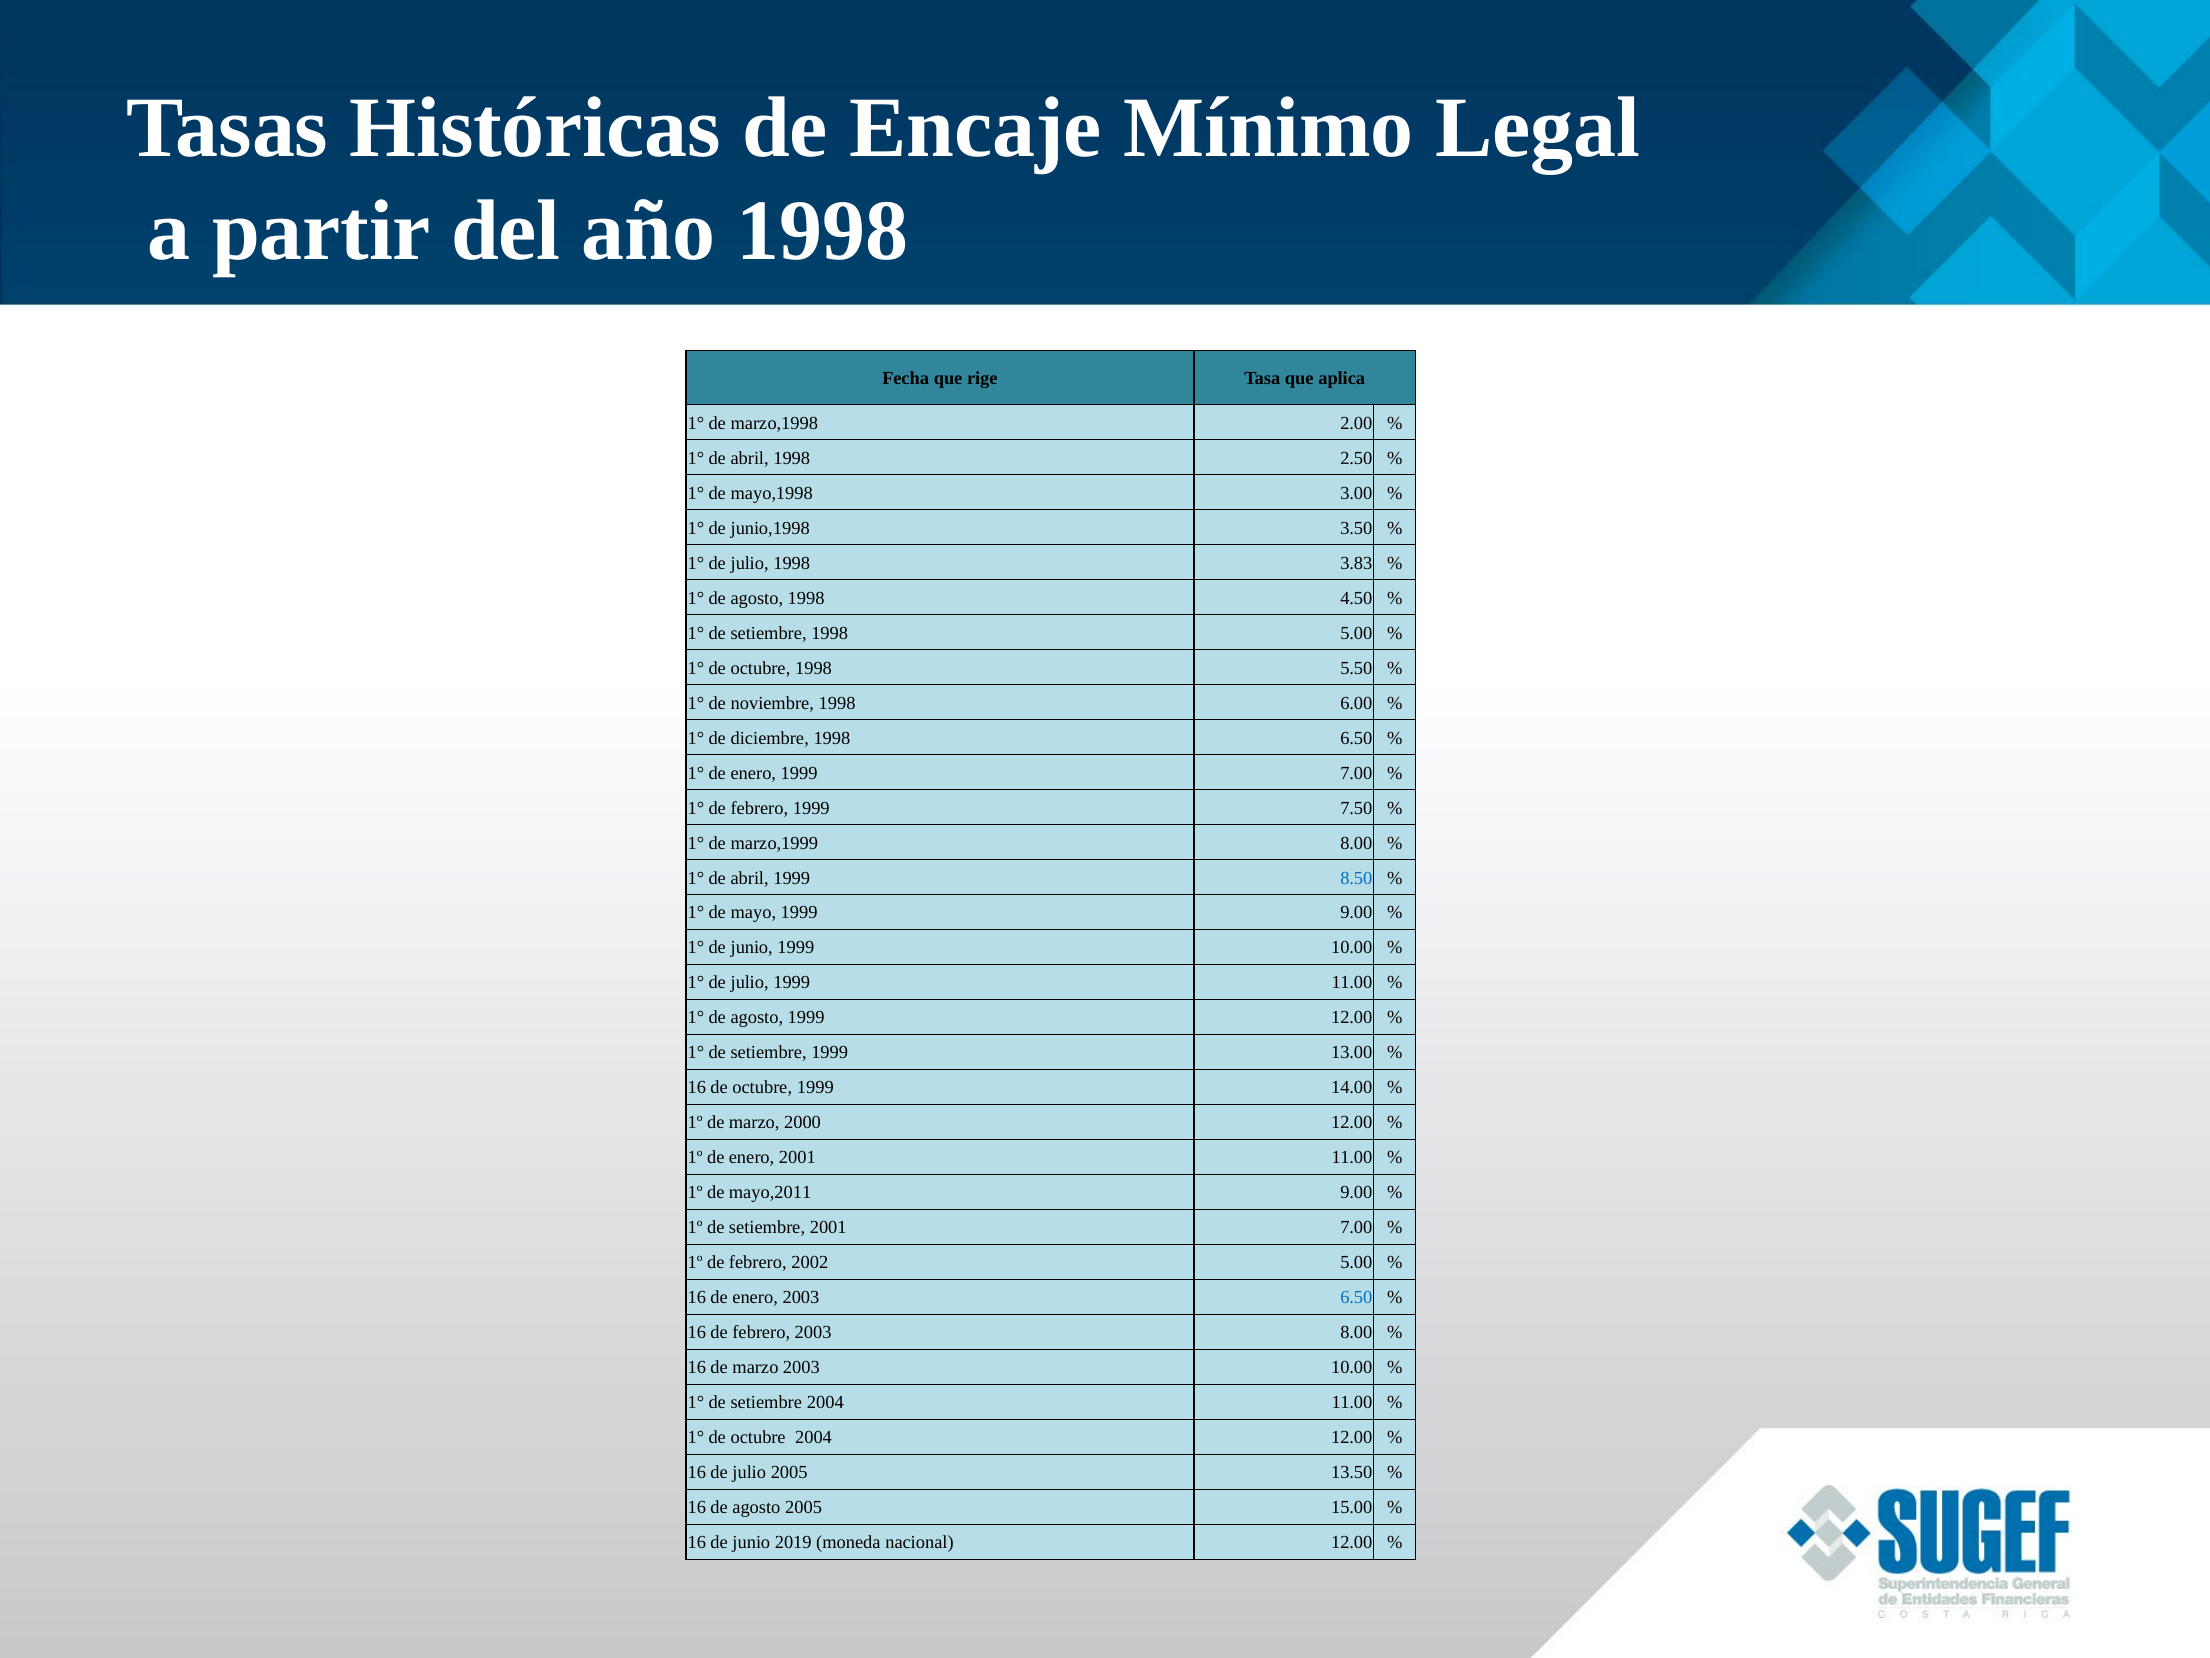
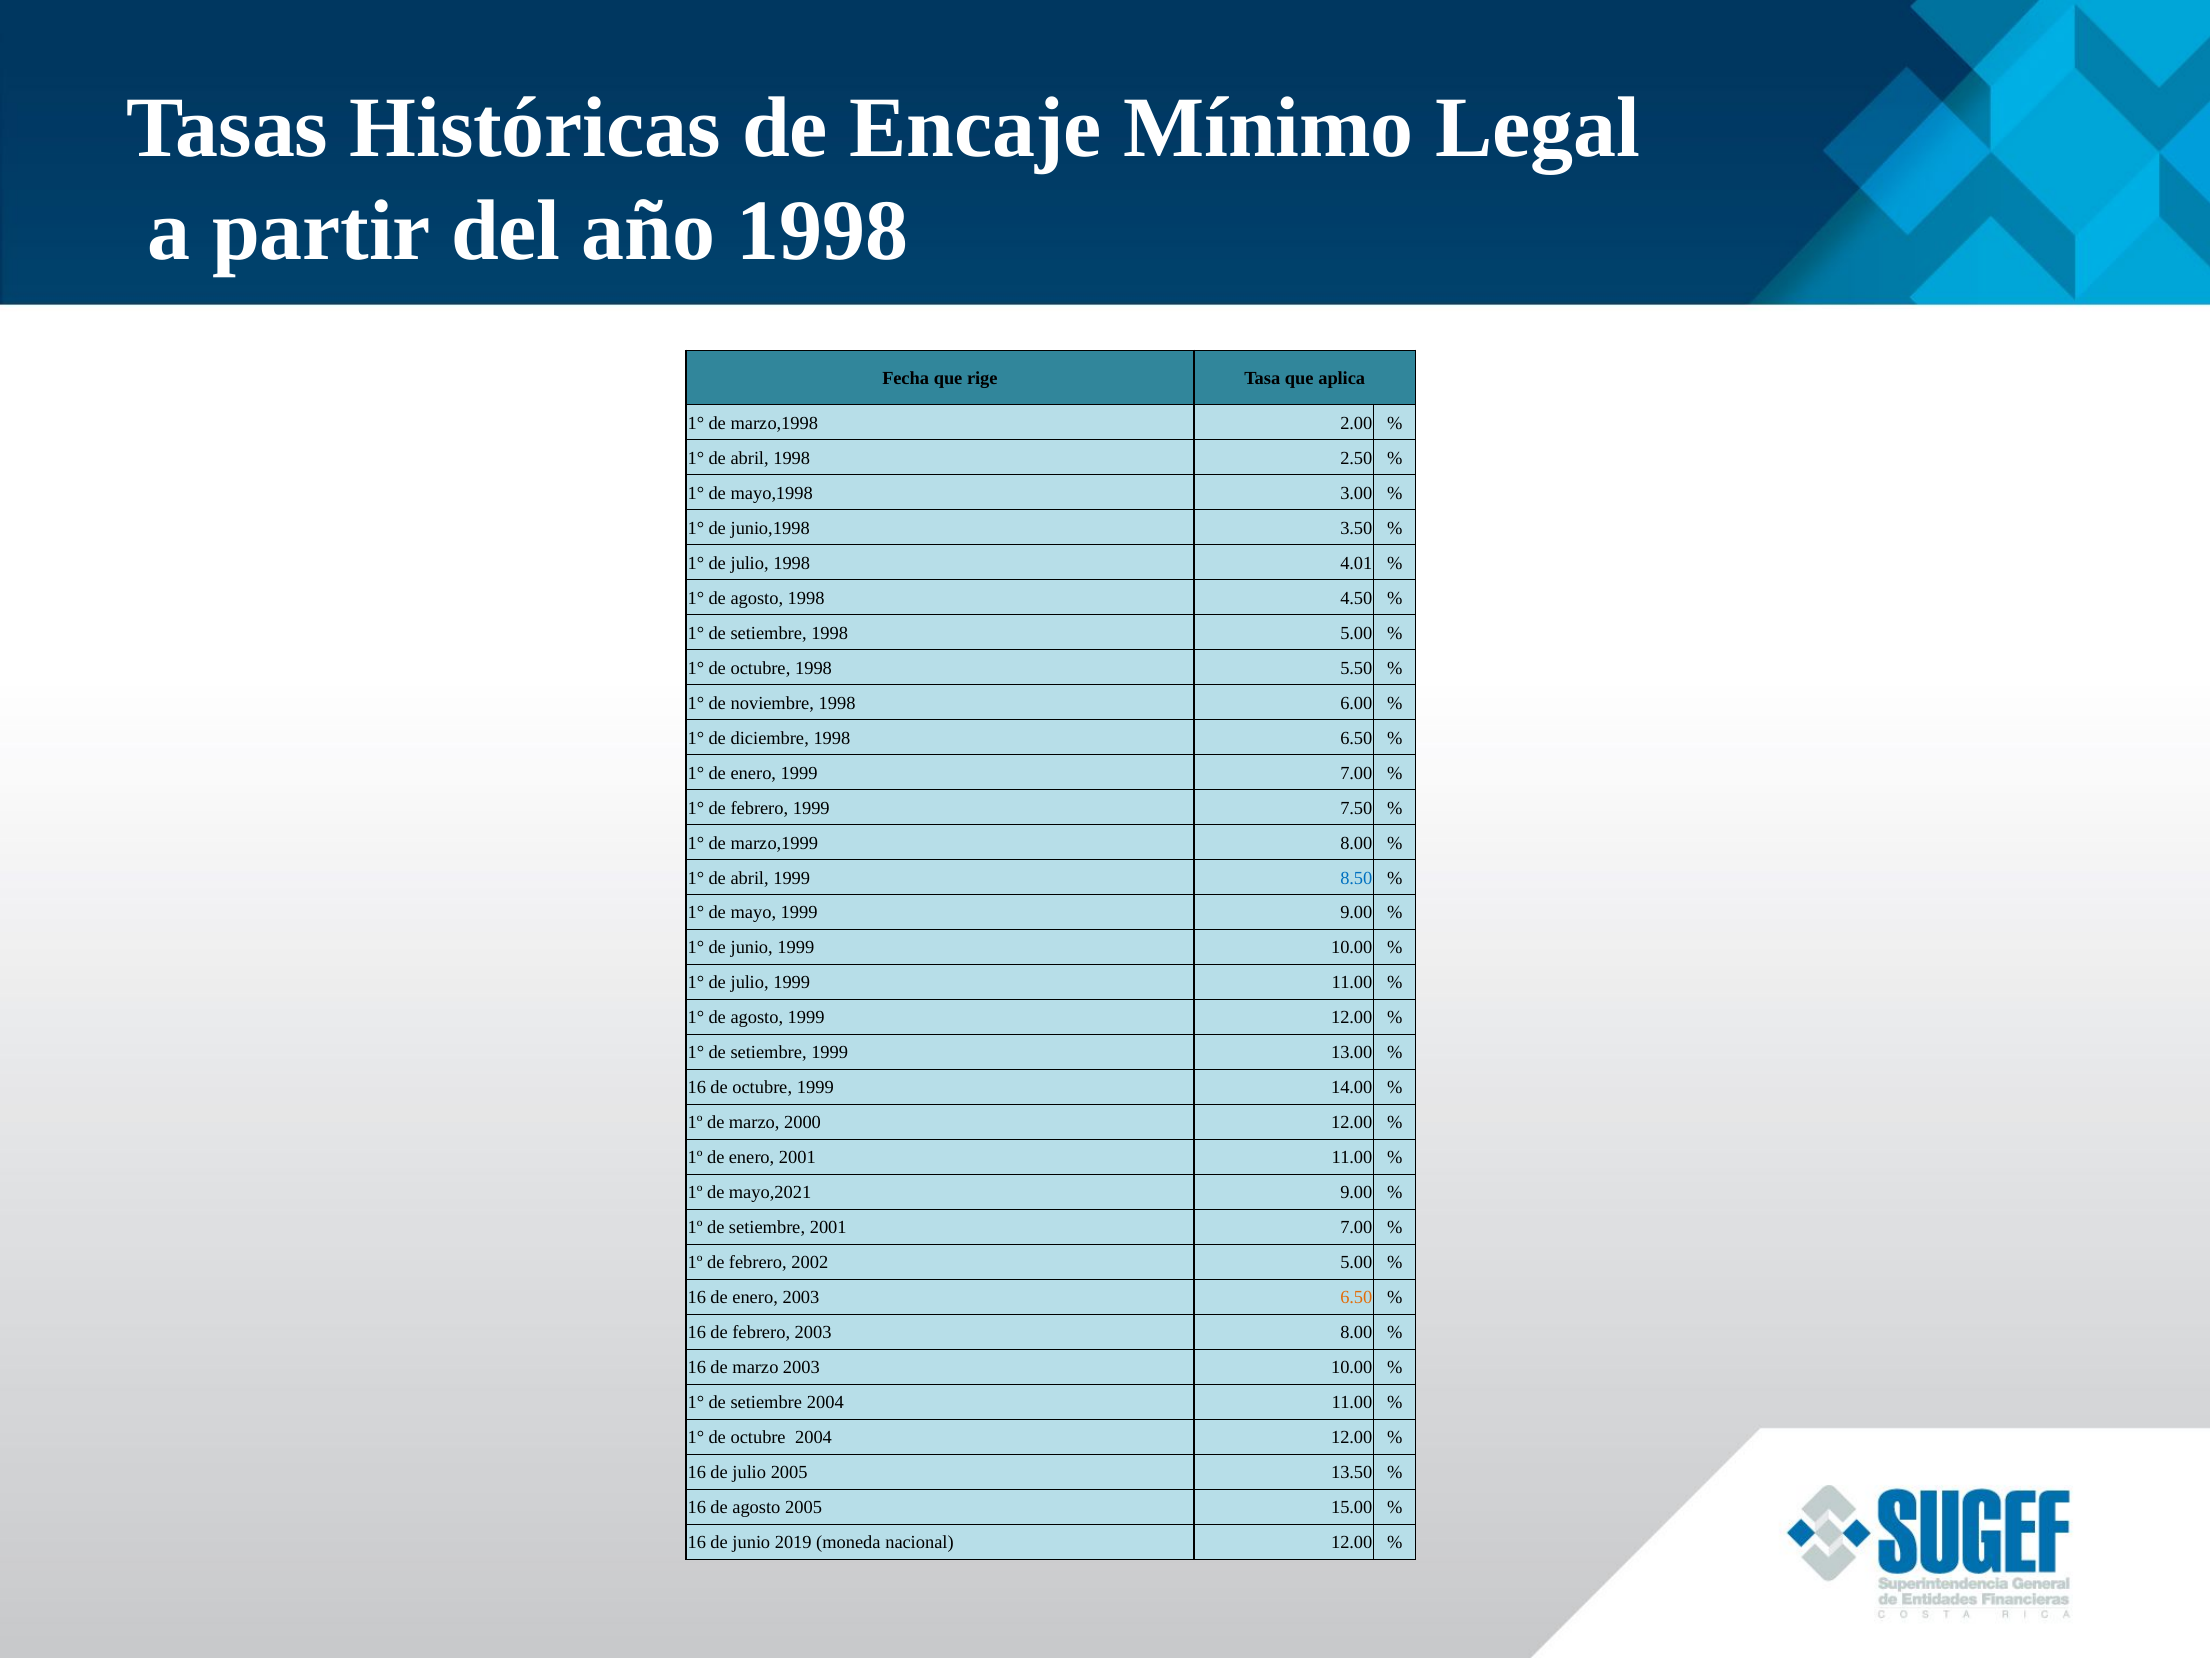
3.83: 3.83 -> 4.01 (1356, 563)
mayo,2011: mayo,2011 -> mayo,2021 (770, 1192)
6.50 colour: blue -> orange (1356, 1297)
